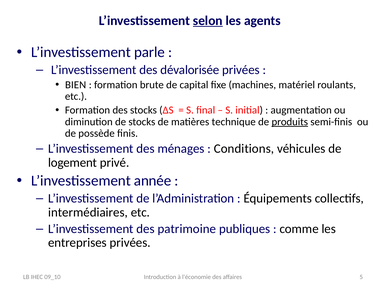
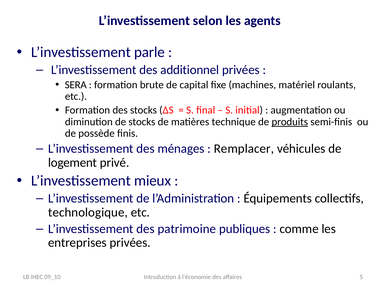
selon underline: present -> none (208, 21)
dévalorisée: dévalorisée -> additionnel (190, 70)
BIEN: BIEN -> SERA (76, 85)
Conditions: Conditions -> Remplacer (244, 148)
année: année -> mieux (153, 180)
intermédiaires: intermédiaires -> technologique (88, 212)
